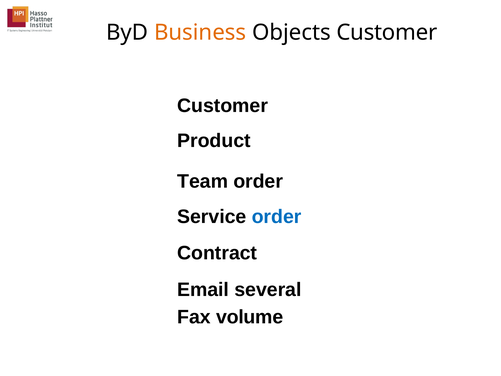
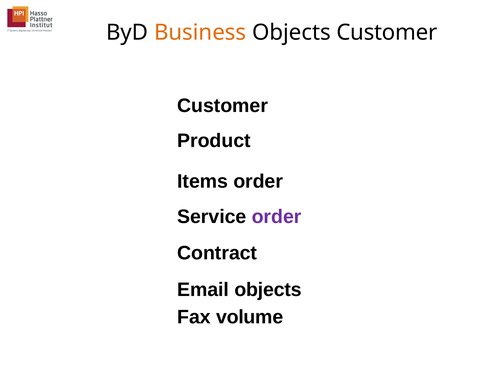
Team: Team -> Items (203, 181)
order colour: blue -> purple (277, 217)
Email several: several -> objects (268, 290)
